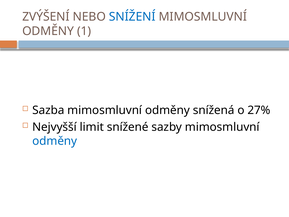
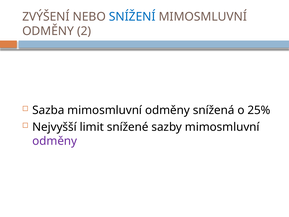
1: 1 -> 2 (84, 31)
27%: 27% -> 25% (259, 110)
odměny colour: blue -> purple (55, 141)
